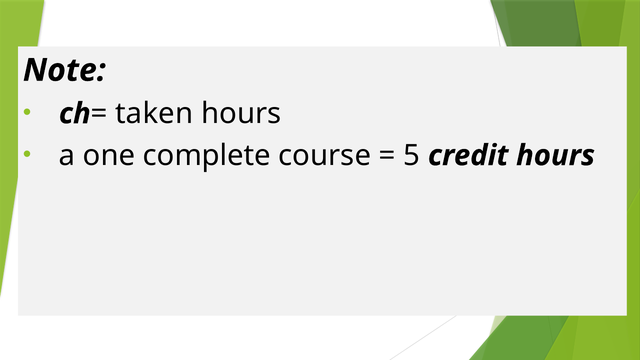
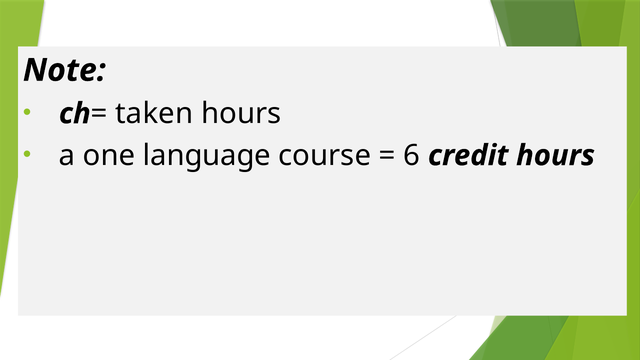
complete: complete -> language (207, 156)
5: 5 -> 6 (411, 156)
